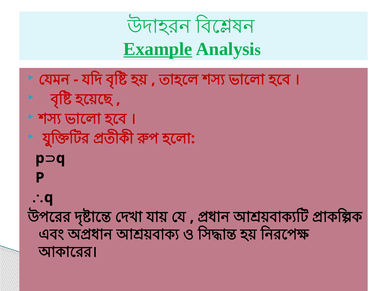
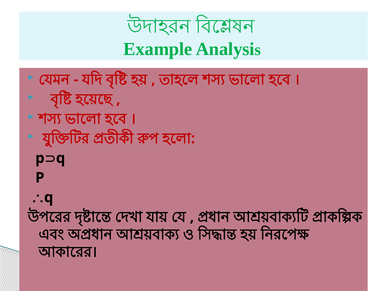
Example underline: present -> none (158, 49)
